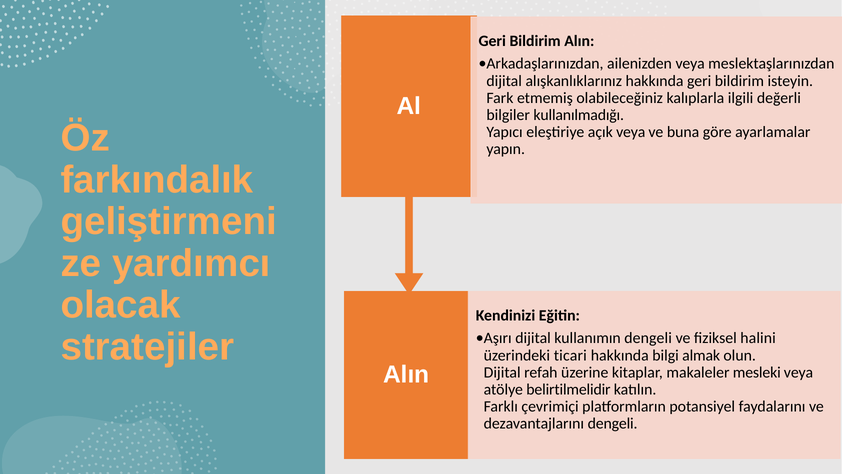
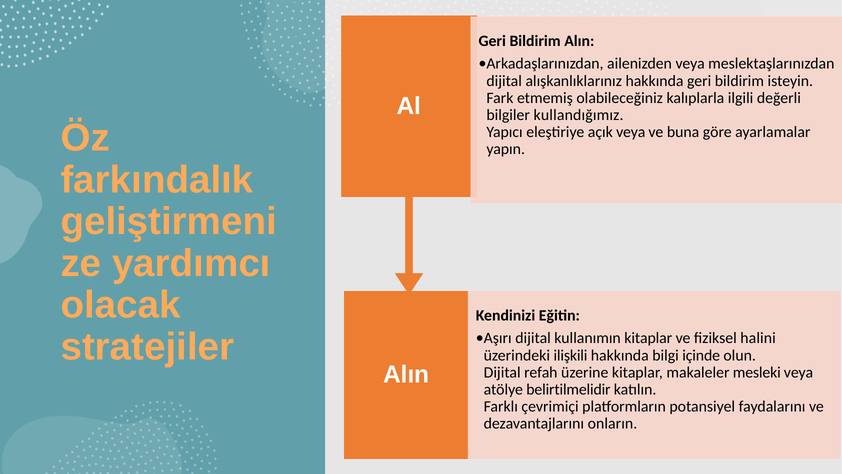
kullanılmadığı: kullanılmadığı -> kullandığımız (579, 115)
kullanımın dengeli: dengeli -> kitaplar (648, 338)
ticari: ticari -> ilişkili (570, 355)
almak: almak -> içinde (701, 355)
dezavantajlarını dengeli: dengeli -> onların (613, 423)
